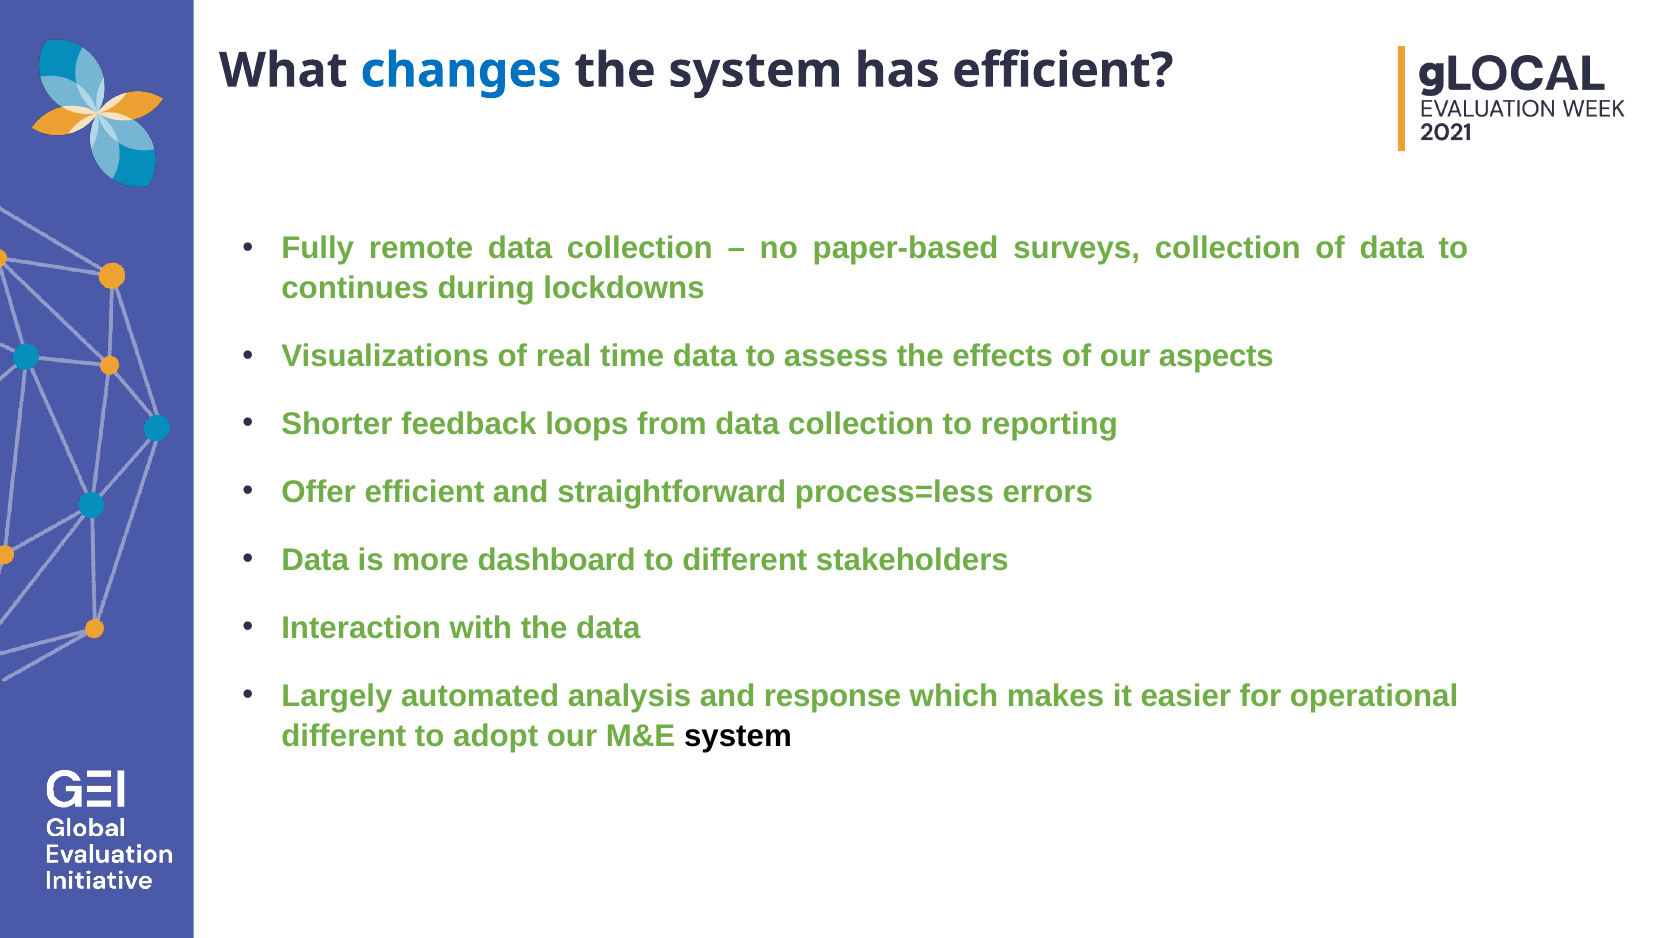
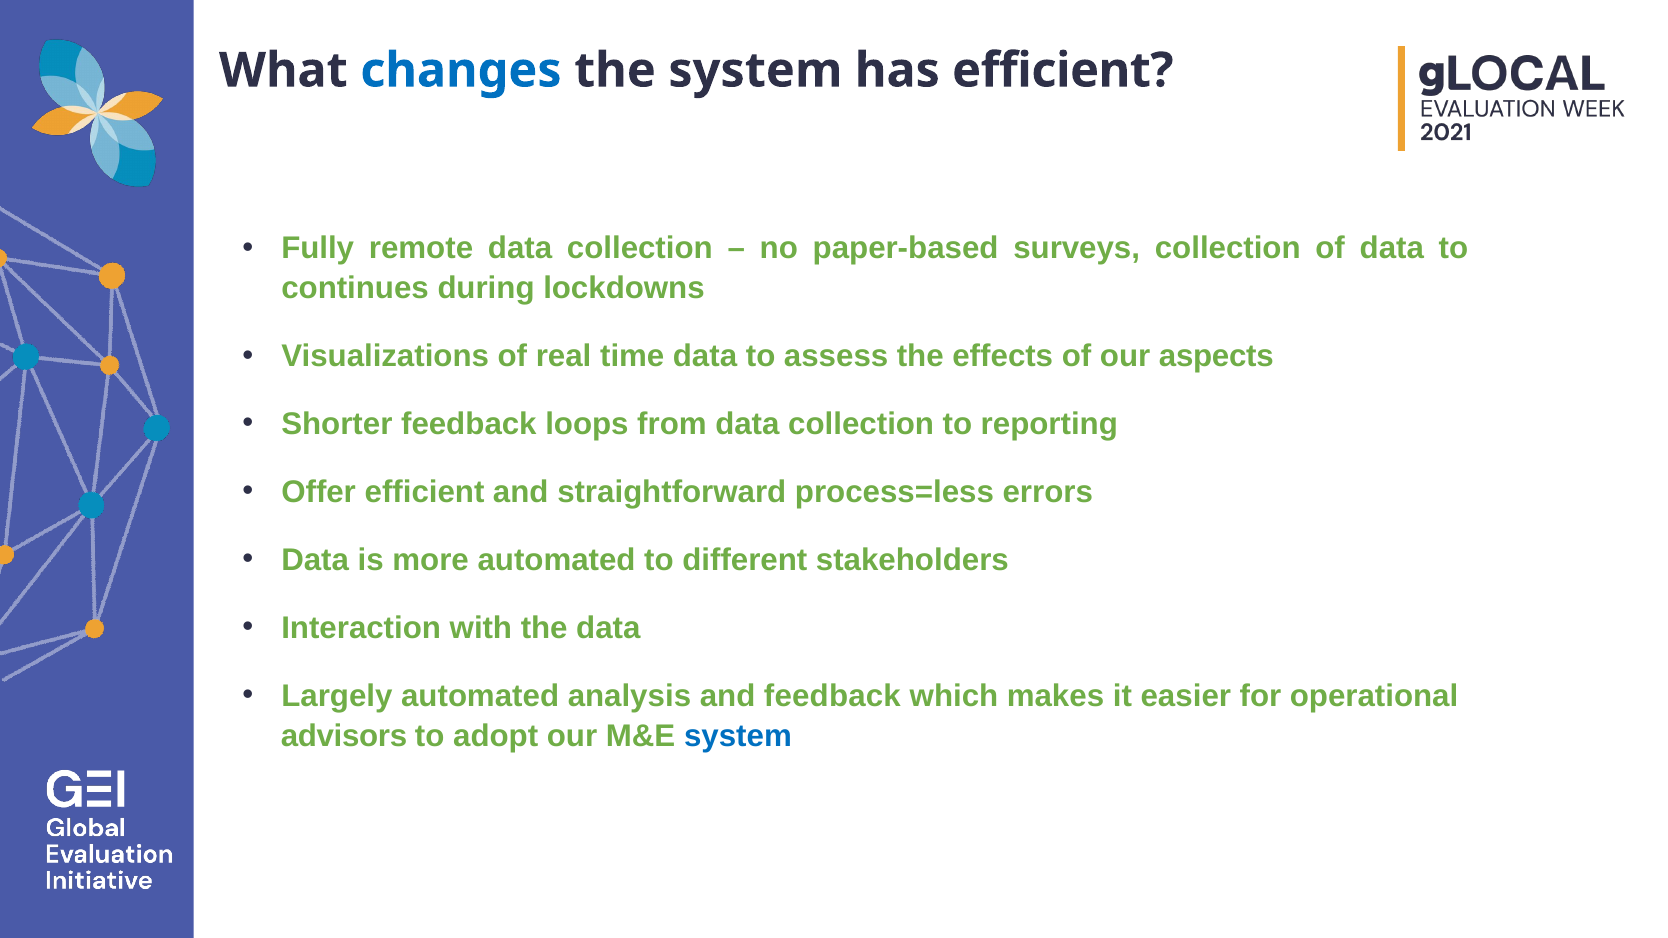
more dashboard: dashboard -> automated (557, 560)
and response: response -> feedback (832, 696)
different: different -> advisors (344, 736)
system colour: black -> blue (738, 736)
